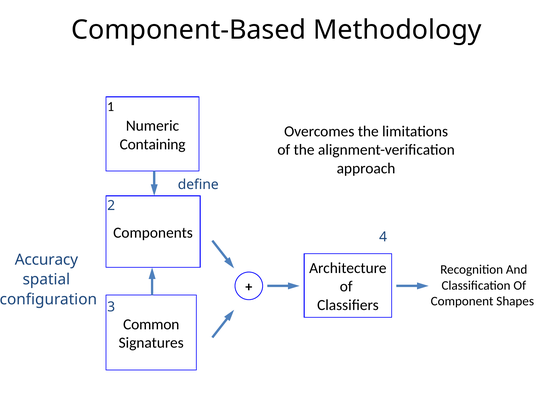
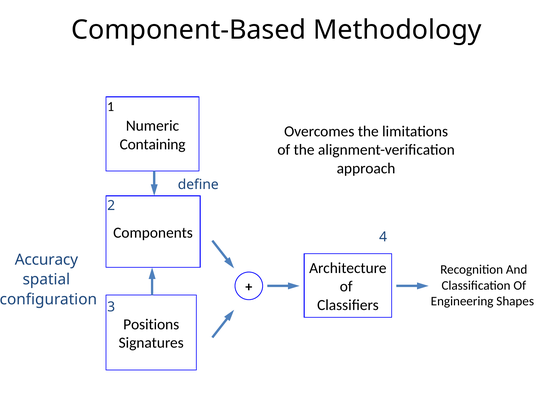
Component: Component -> Engineering (462, 301)
Common: Common -> Positions (151, 324)
